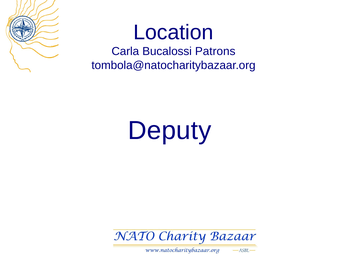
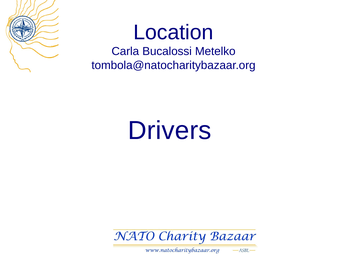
Patrons: Patrons -> Metelko (215, 51)
Deputy: Deputy -> Drivers (170, 131)
